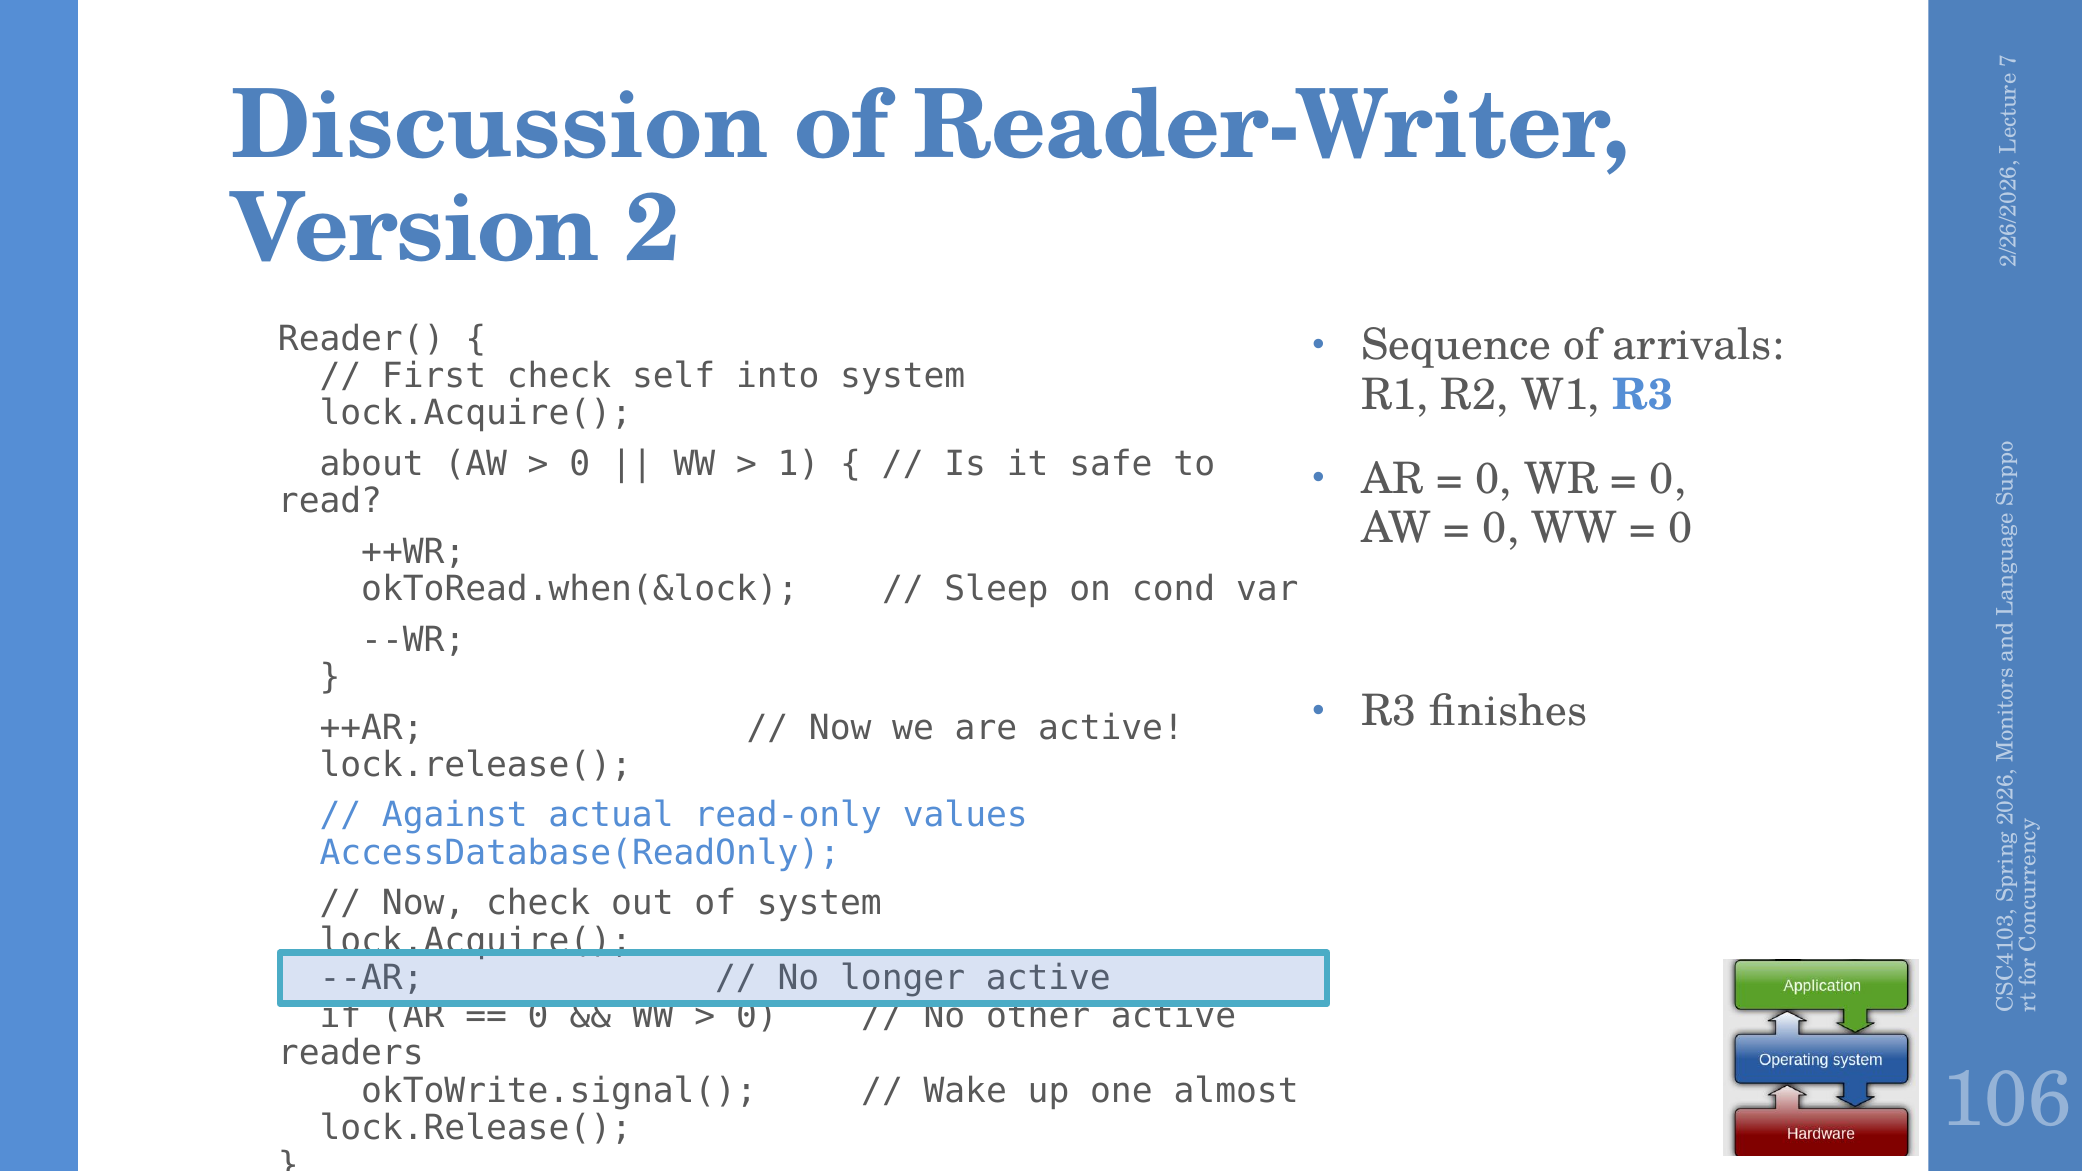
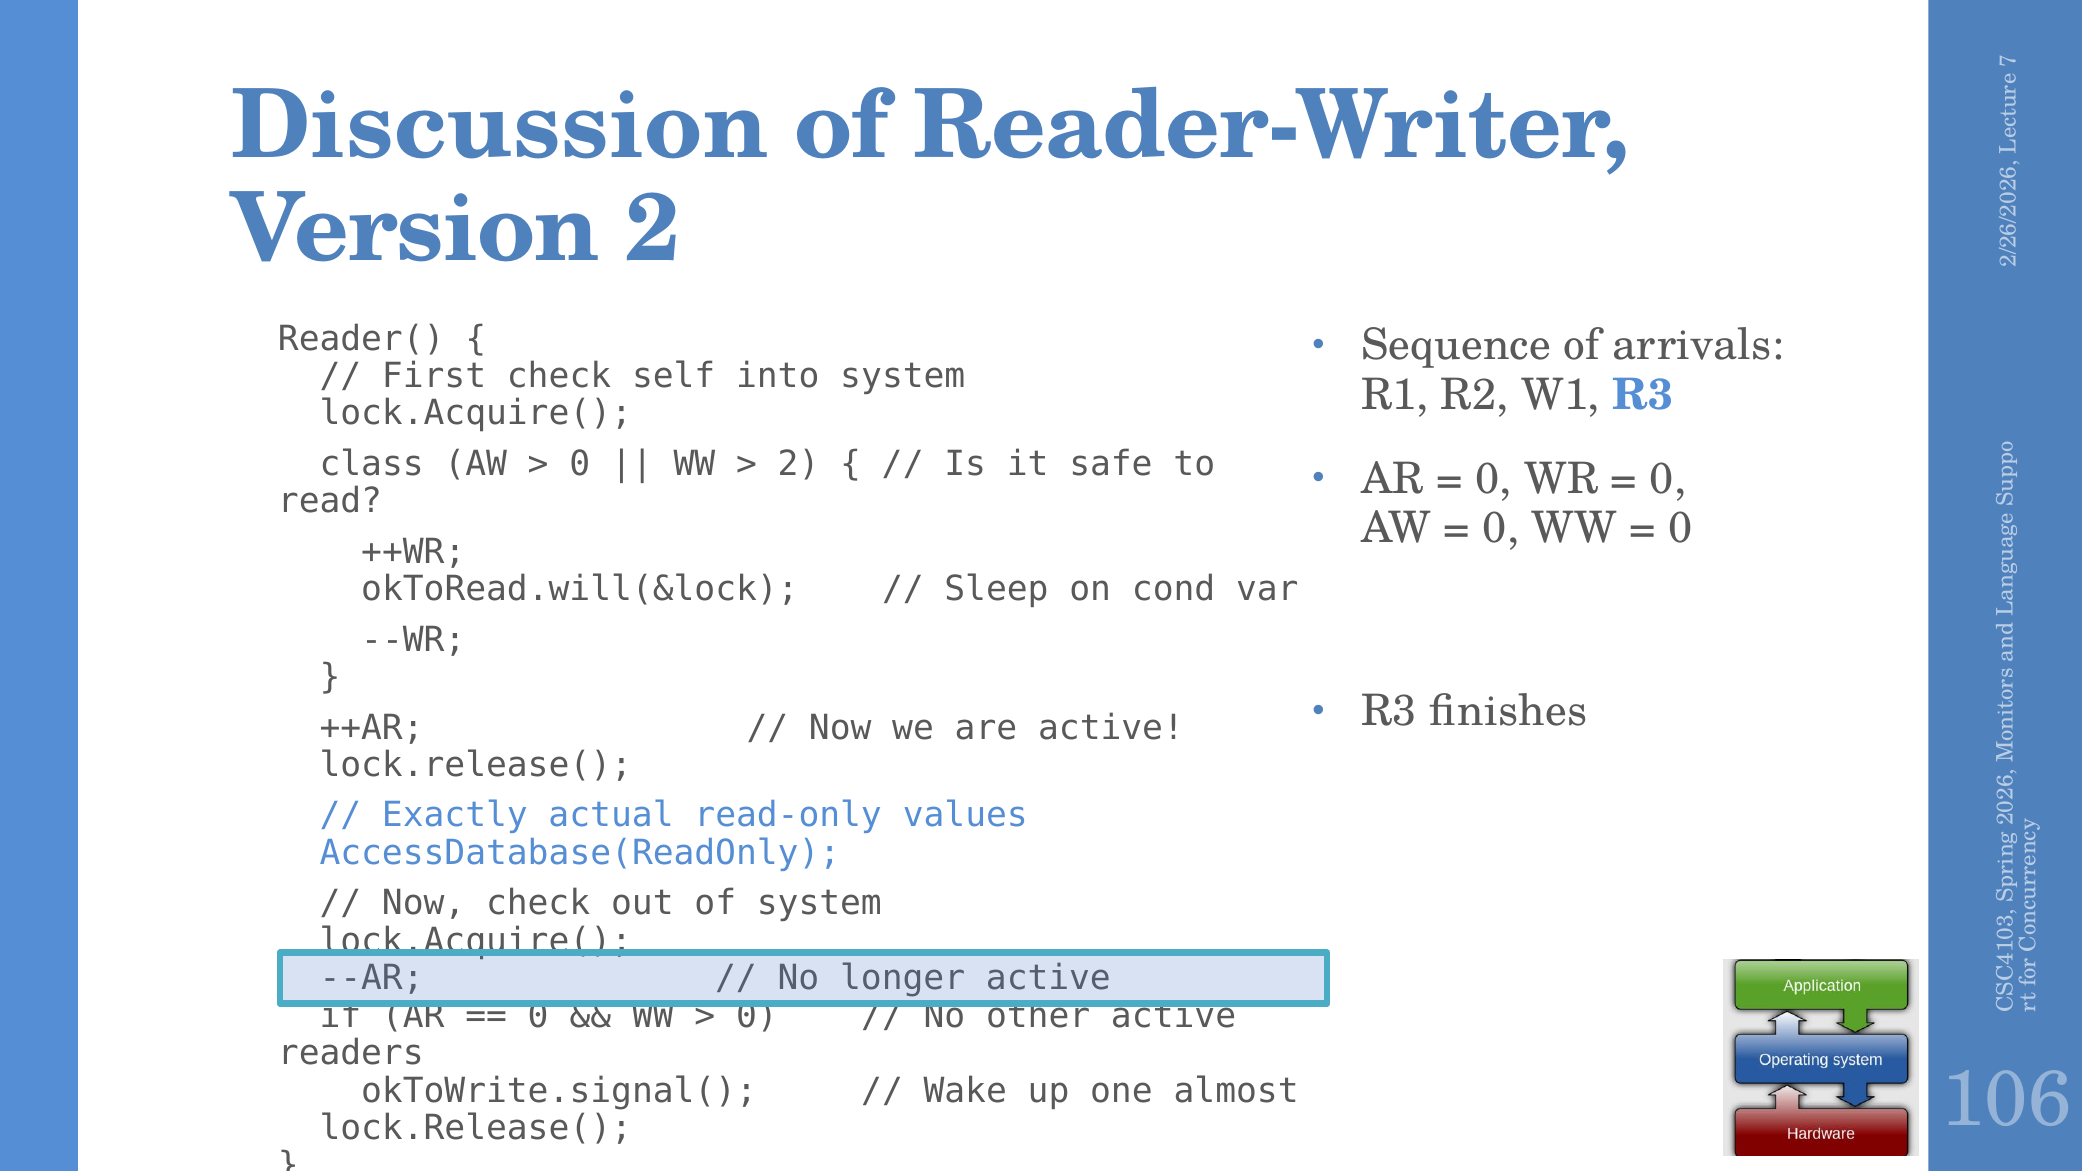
about: about -> class (372, 464)
1: 1 -> 2 (799, 464)
okToRead.when(&lock: okToRead.when(&lock -> okToRead.will(&lock (580, 589)
Against: Against -> Exactly (455, 816)
